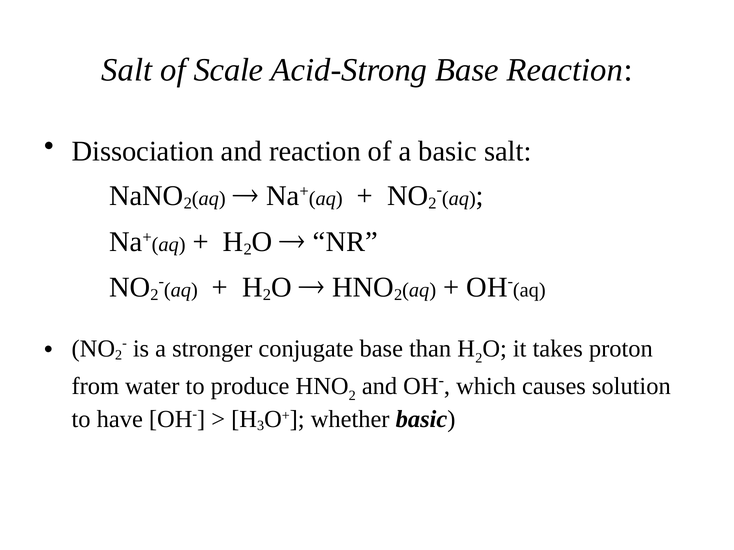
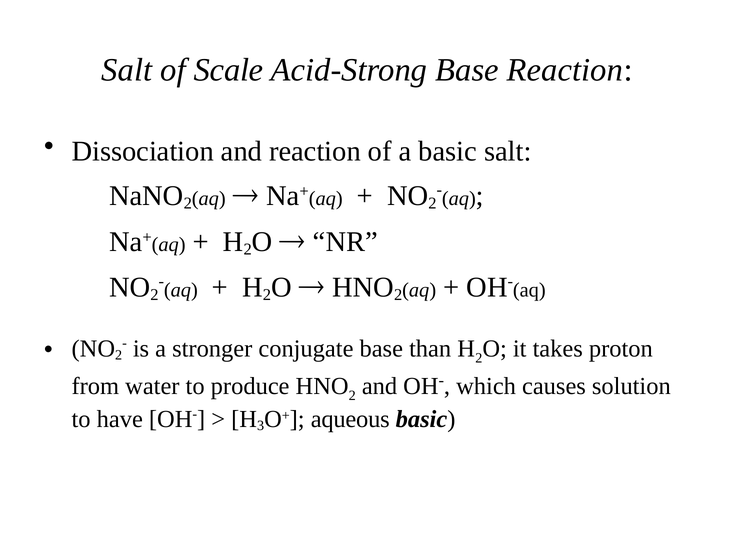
whether: whether -> aqueous (350, 420)
